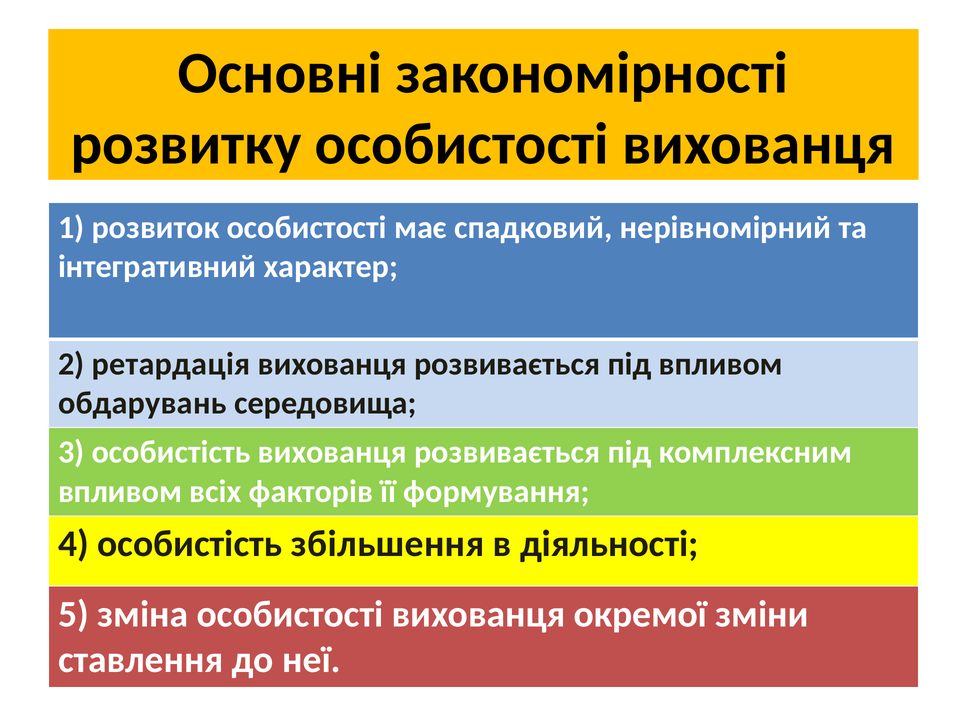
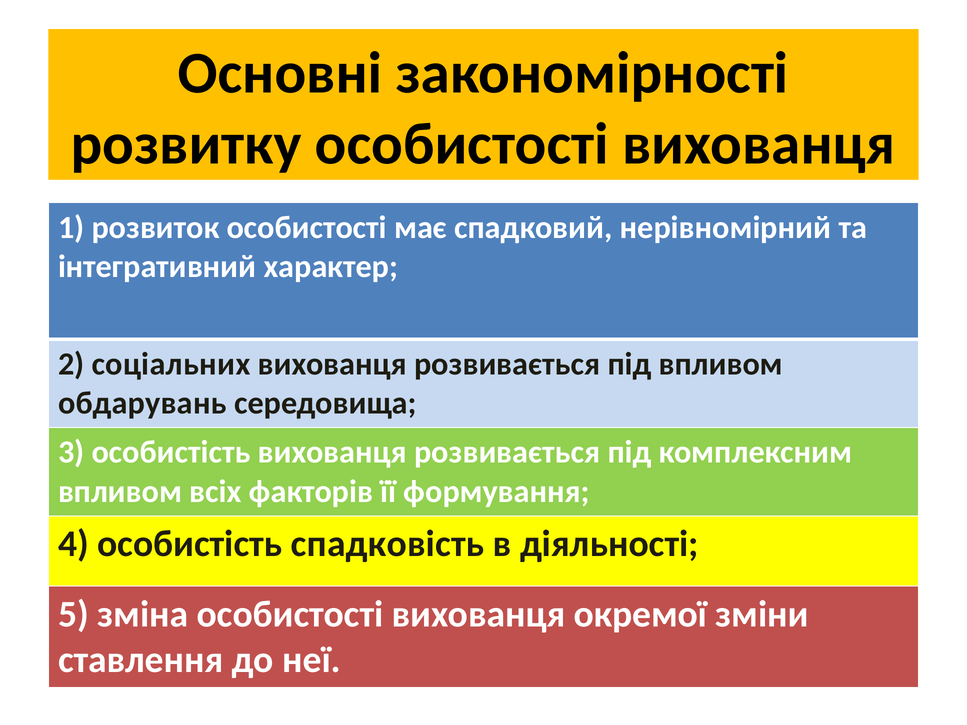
ретардація: ретардація -> соціальних (171, 364)
збільшення: збільшення -> спадковість (388, 544)
